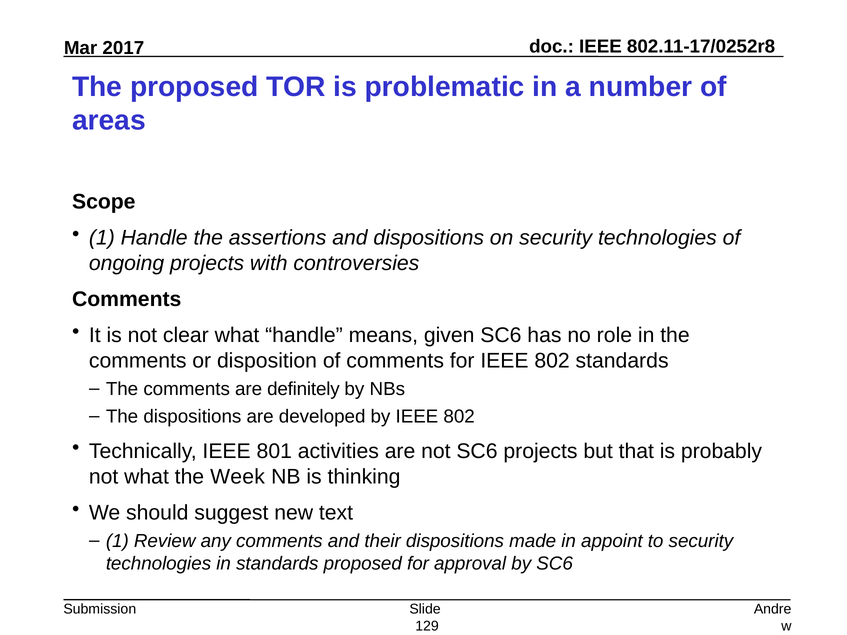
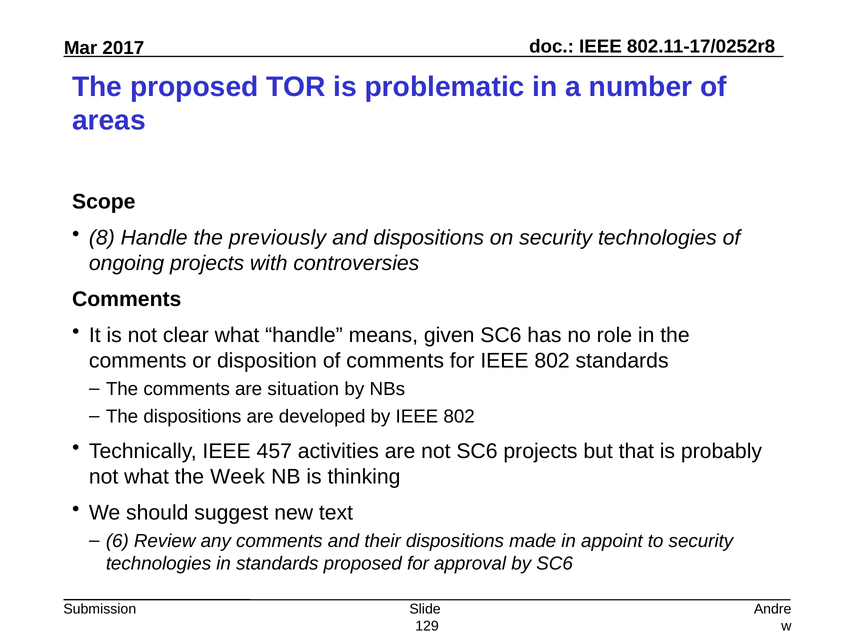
1: 1 -> 8 (102, 238)
assertions: assertions -> previously (278, 238)
definitely: definitely -> situation (303, 389)
801: 801 -> 457 (274, 451)
1: 1 -> 6 (117, 541)
